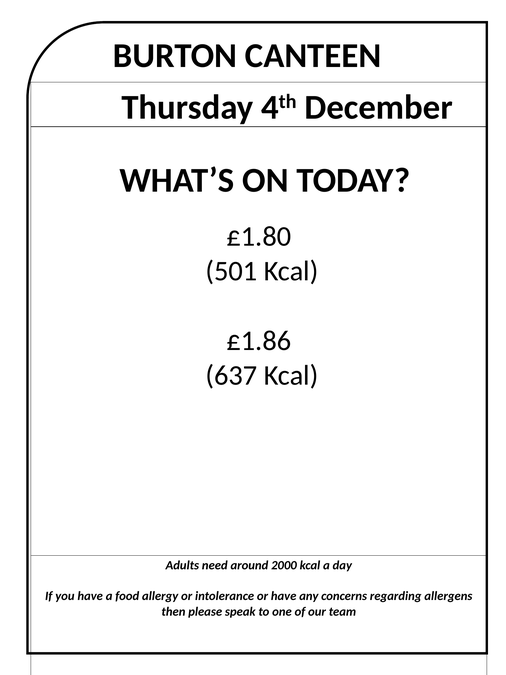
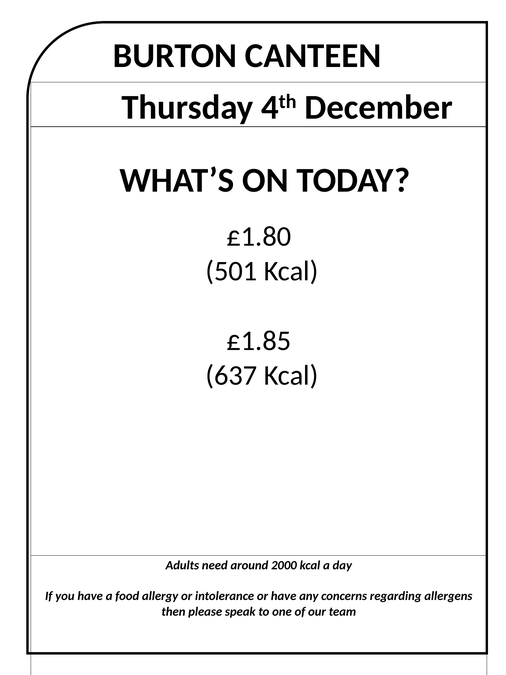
£1.86: £1.86 -> £1.85 (259, 341)
